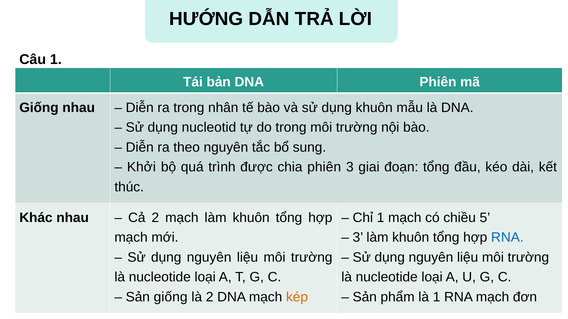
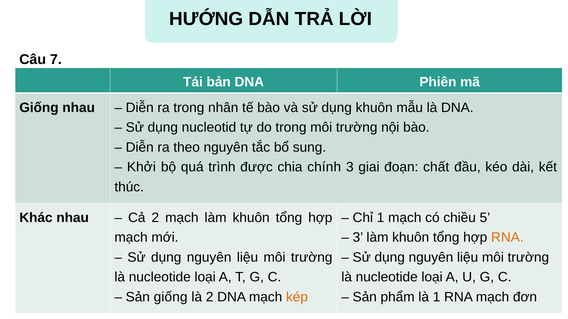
Câu 1: 1 -> 7 (56, 60)
chia phiên: phiên -> chính (324, 167)
đoạn tổng: tổng -> chất (436, 167)
RNA colour: blue -> orange (507, 238)
